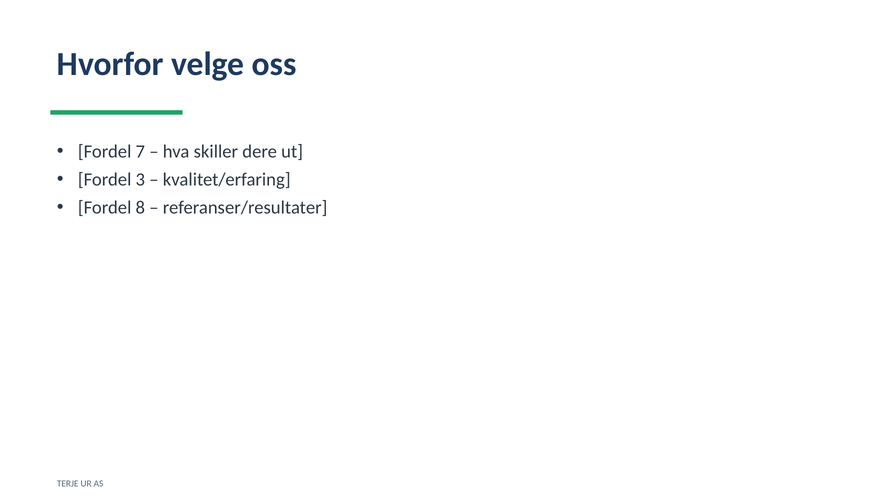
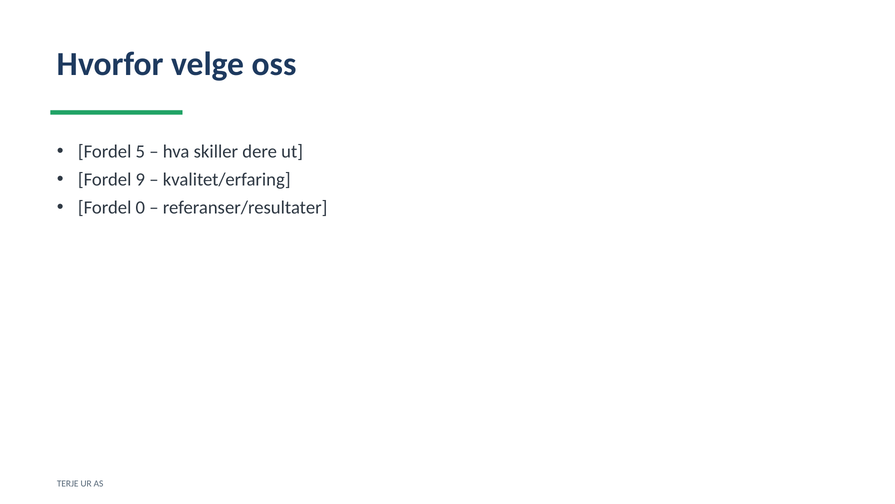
7: 7 -> 5 (140, 152)
3: 3 -> 9 (140, 180)
8: 8 -> 0 (140, 208)
